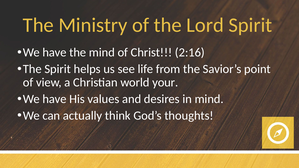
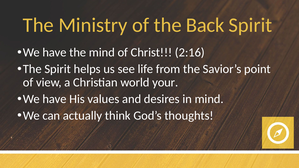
Lord: Lord -> Back (205, 25)
